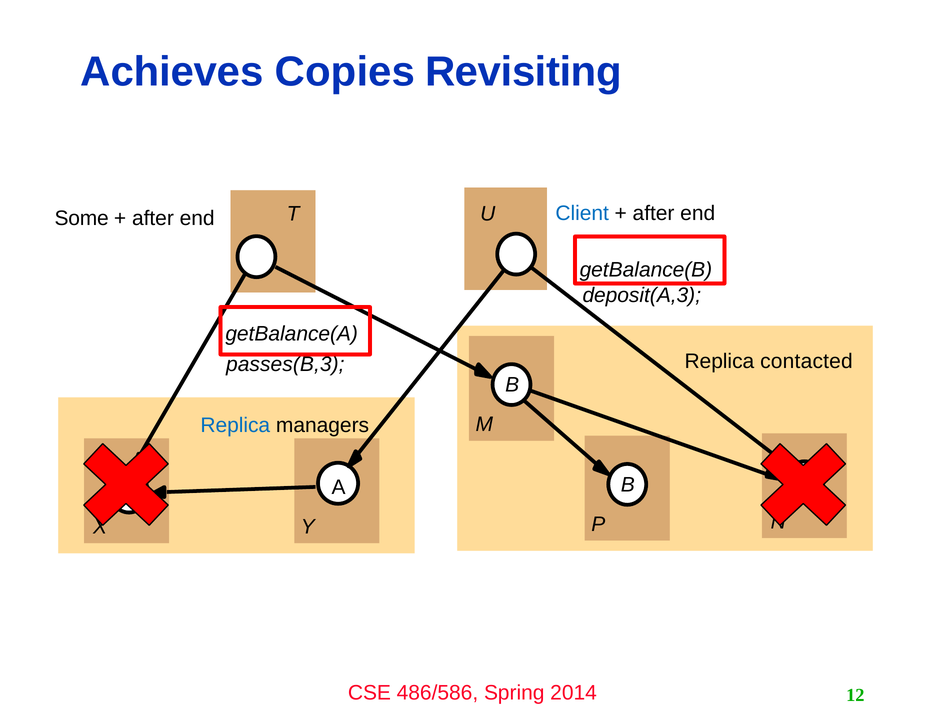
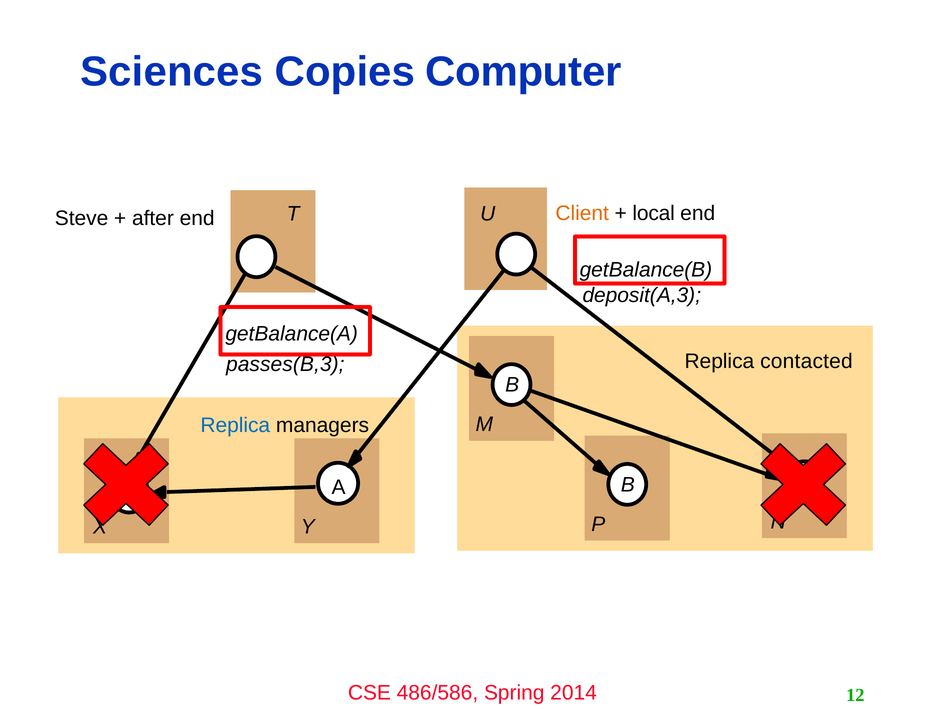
Achieves: Achieves -> Sciences (172, 72)
Revisiting: Revisiting -> Computer (523, 72)
Client colour: blue -> orange (582, 213)
after: after -> local (654, 213)
Some: Some -> Steve (82, 218)
